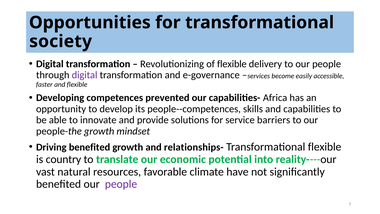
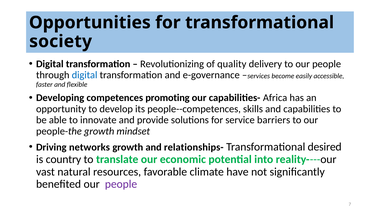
of flexible: flexible -> quality (232, 64)
digital colour: purple -> blue (85, 75)
prevented: prevented -> promoting (167, 98)
Driving benefited: benefited -> networks (89, 147)
Transformational flexible: flexible -> desired (325, 147)
